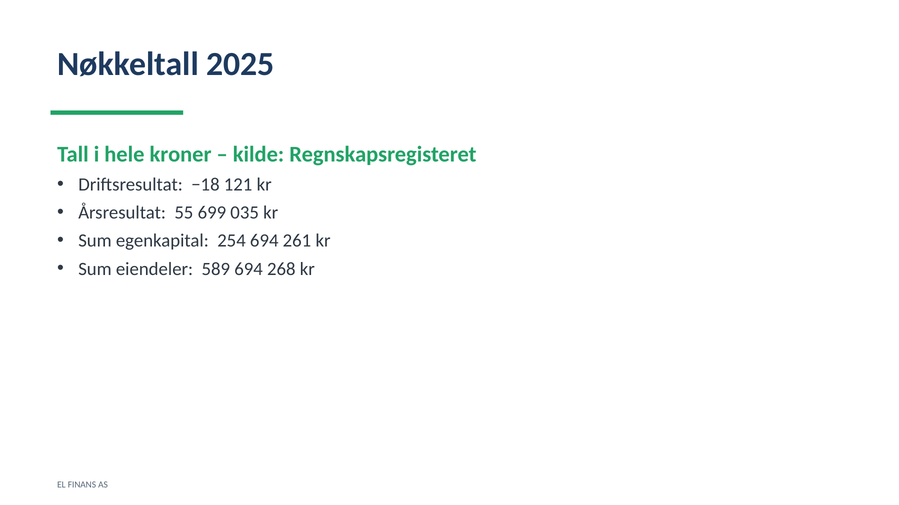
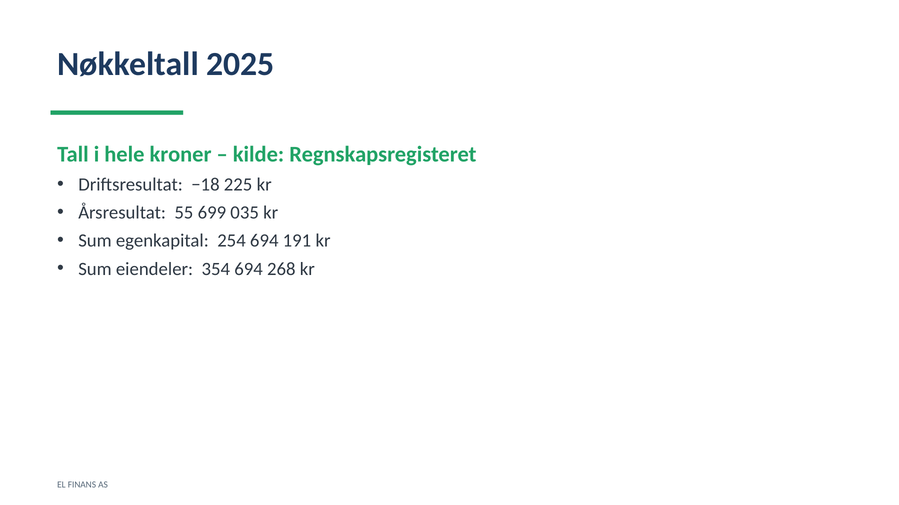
121: 121 -> 225 (238, 185)
261: 261 -> 191 (297, 241)
589: 589 -> 354 (216, 269)
